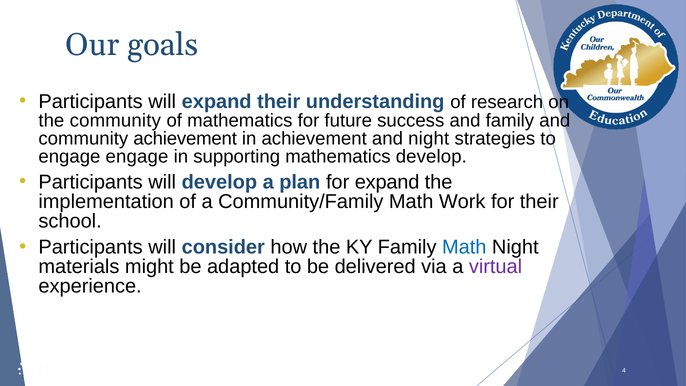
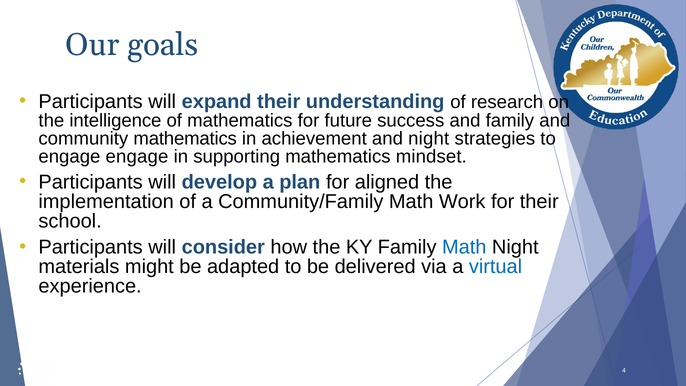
the community: community -> intelligence (115, 120)
community achievement: achievement -> mathematics (185, 138)
mathematics develop: develop -> mindset (431, 157)
for expand: expand -> aligned (387, 182)
virtual colour: purple -> blue (496, 267)
